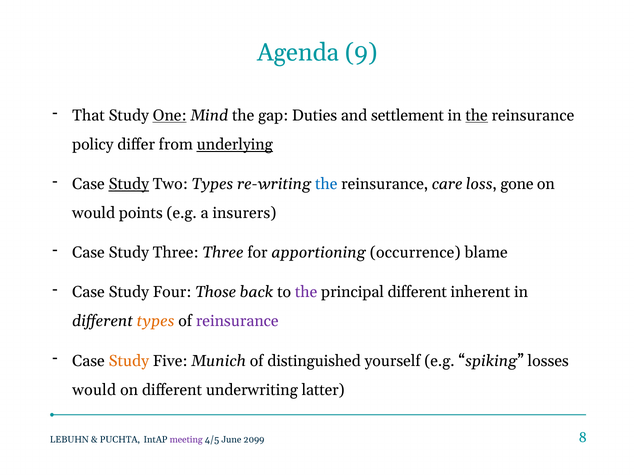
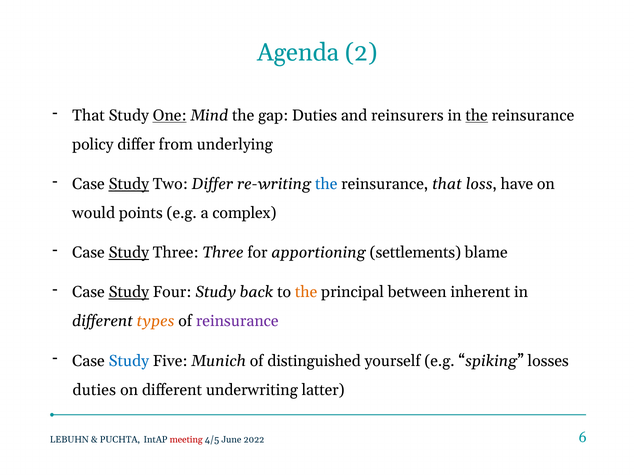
9: 9 -> 2 (361, 53)
settlement: settlement -> reinsurers (407, 116)
underlying underline: present -> none (235, 145)
Two Types: Types -> Differ (212, 184)
reinsurance care: care -> that (447, 184)
gone: gone -> have (517, 184)
insurers: insurers -> complex (244, 213)
Study underline: none -> present (129, 253)
occurrence: occurrence -> settlements (415, 253)
Study underline: none -> present (129, 293)
Four Those: Those -> Study (216, 293)
the colour: purple -> orange (306, 293)
principal different: different -> between (417, 293)
Study colour: orange -> blue (129, 361)
would: would -> duties (94, 390)
meeting colour: purple -> red (186, 440)
2099: 2099 -> 2022 (254, 440)
8: 8 -> 6 (583, 438)
